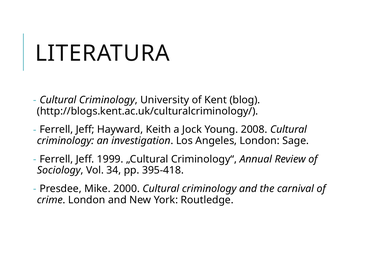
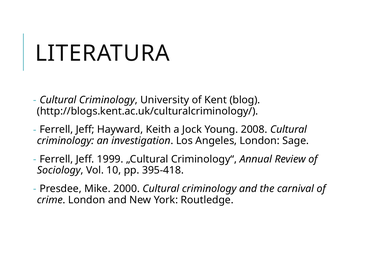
34: 34 -> 10 (114, 171)
